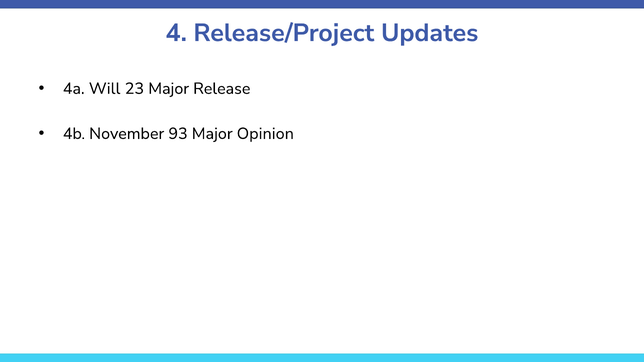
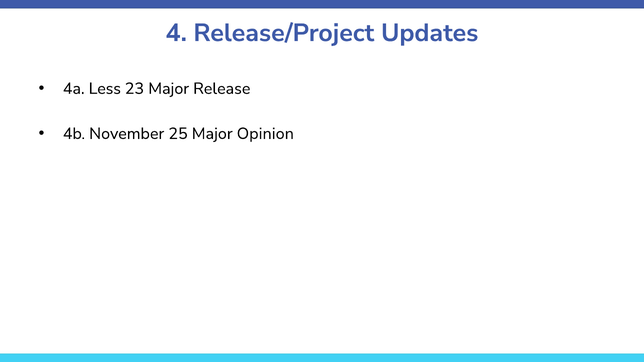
Will: Will -> Less (105, 89)
93: 93 -> 25 (178, 134)
